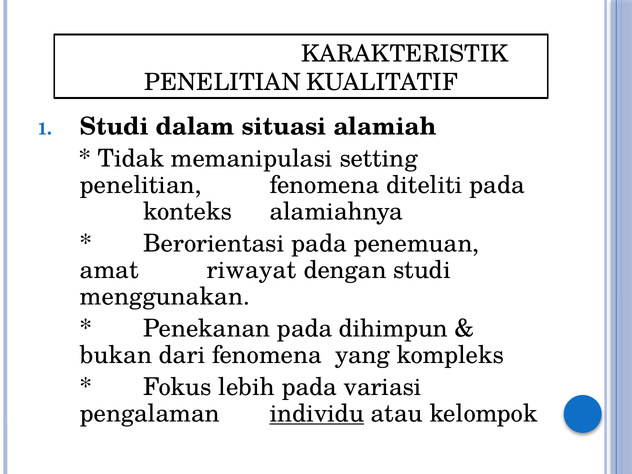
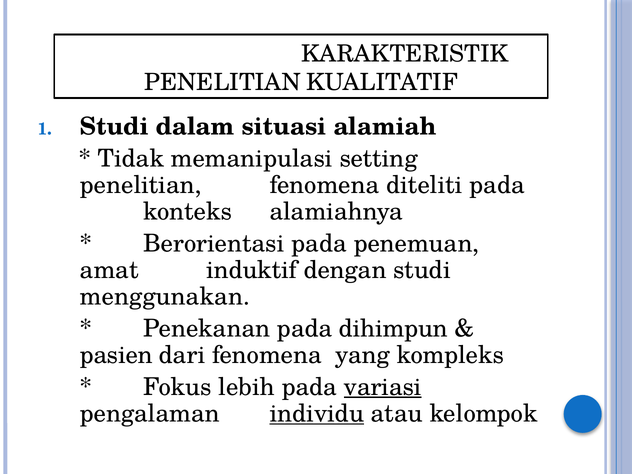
riwayat: riwayat -> induktif (252, 270)
bukan: bukan -> pasien (116, 355)
variasi underline: none -> present (383, 387)
